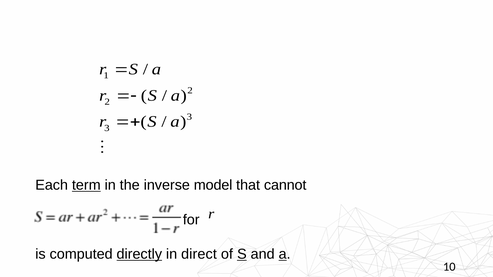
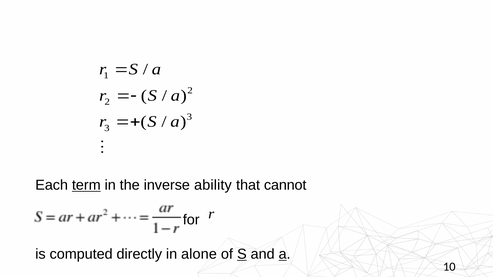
model: model -> ability (213, 185)
directly underline: present -> none (139, 254)
direct: direct -> alone (199, 254)
